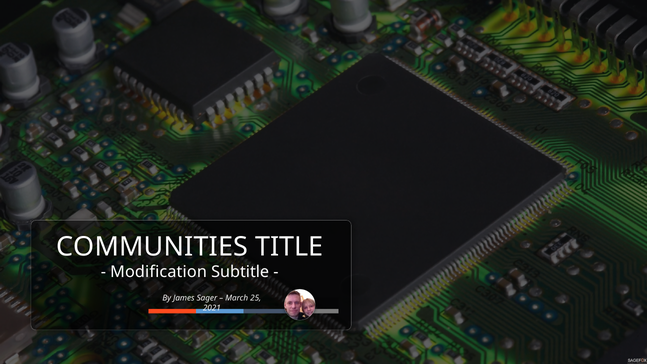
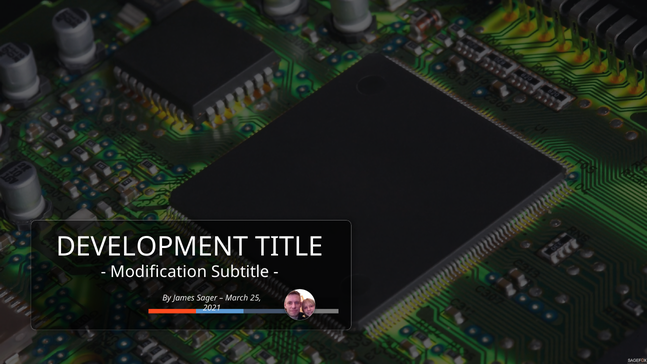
COMMUNITIES: COMMUNITIES -> DEVELOPMENT (152, 247)
